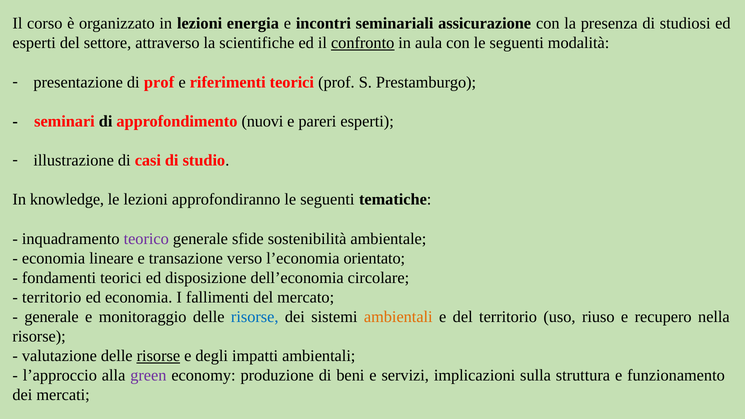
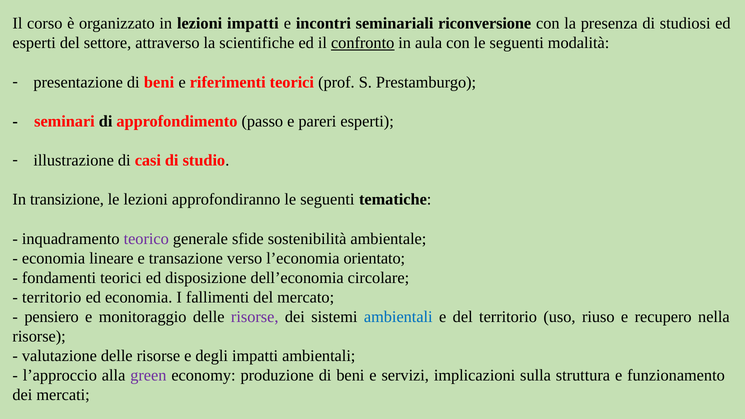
lezioni energia: energia -> impatti (253, 24)
assicurazione: assicurazione -> riconversione (485, 24)
presentazione di prof: prof -> beni (159, 82)
nuovi: nuovi -> passo (262, 121)
knowledge: knowledge -> transizione (67, 200)
generale: generale -> pensiero (52, 317)
risorse colour: blue -> purple (255, 317)
ambientali colour: orange -> blue (398, 317)
risorse underline: present -> none (158, 356)
